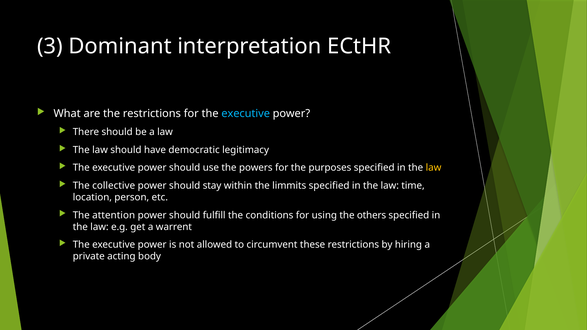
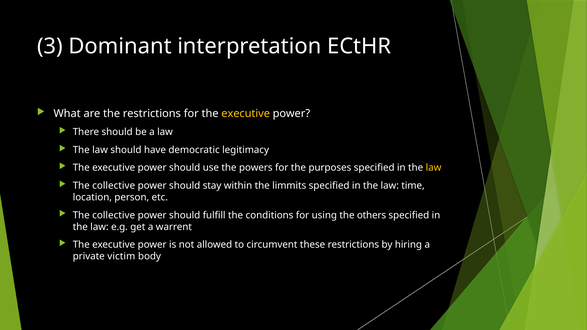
executive colour: light blue -> yellow (246, 114)
attention: attention -> collective (114, 215)
acting: acting -> victim (121, 257)
